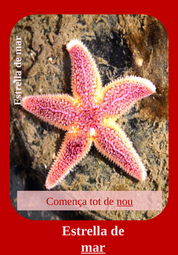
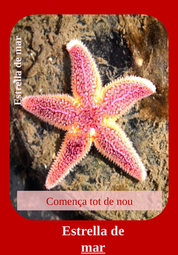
nou underline: present -> none (125, 201)
